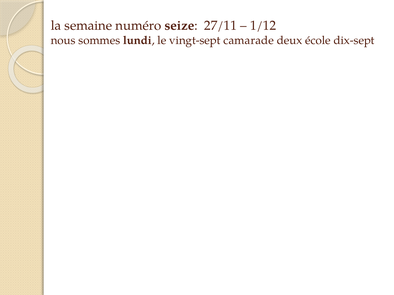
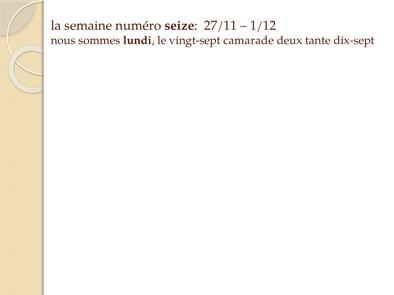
école: école -> tante (318, 40)
